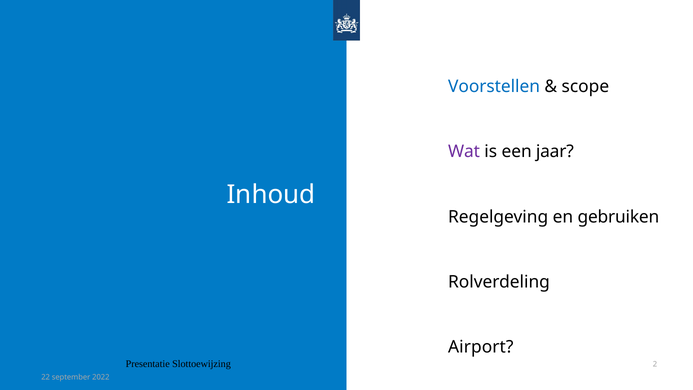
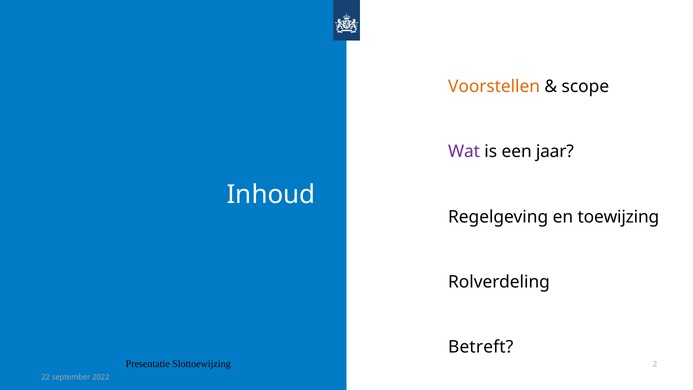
Voorstellen colour: blue -> orange (494, 87)
gebruiken: gebruiken -> toewijzing (618, 217)
Airport: Airport -> Betreft (481, 347)
